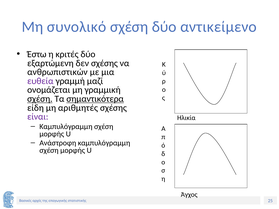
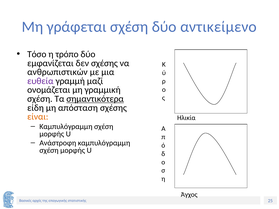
συνολικό: συνολικό -> γράφεται (77, 27)
Έστω: Έστω -> Τόσο (37, 54)
κριτές: κριτές -> τρόπο (67, 54)
εξαρτώμενη: εξαρτώμενη -> εμφανίζεται (50, 63)
σχέση underline: present -> none (40, 99)
αριθμητές: αριθμητές -> απόσταση (78, 108)
είναι colour: purple -> orange (38, 117)
